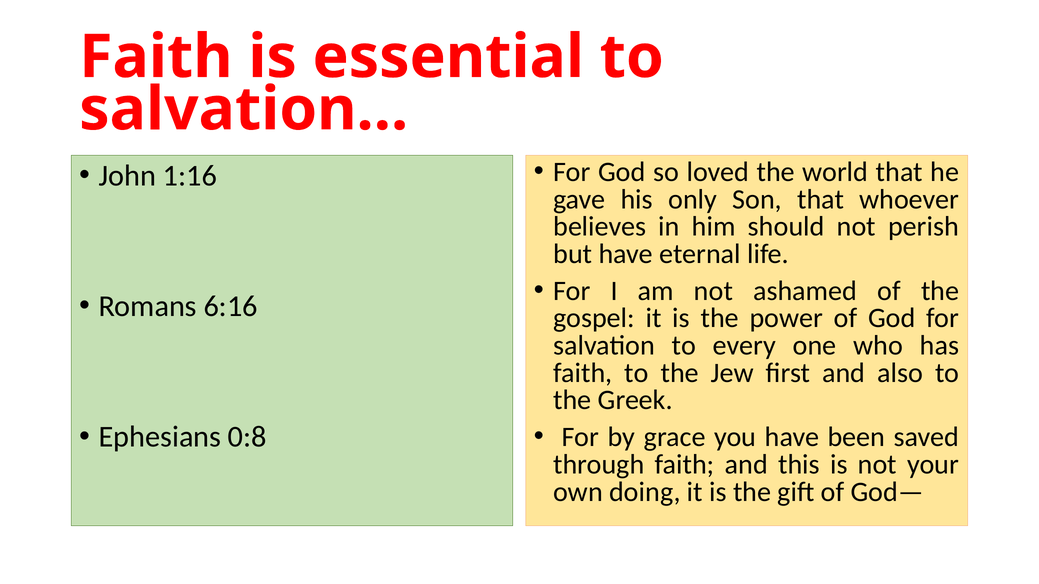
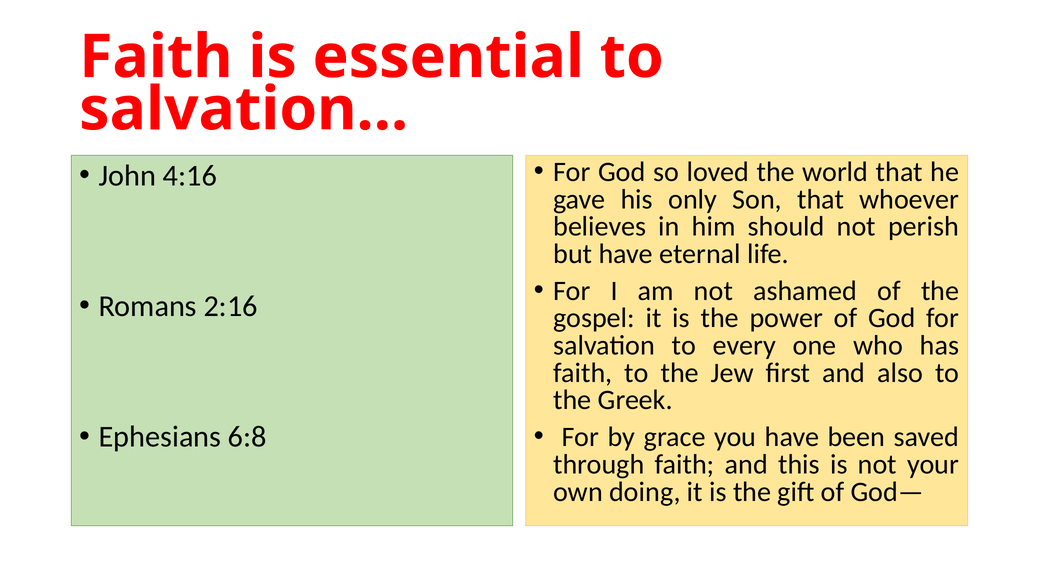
1:16: 1:16 -> 4:16 (190, 176)
6:16: 6:16 -> 2:16 (231, 306)
0:8: 0:8 -> 6:8 (247, 437)
